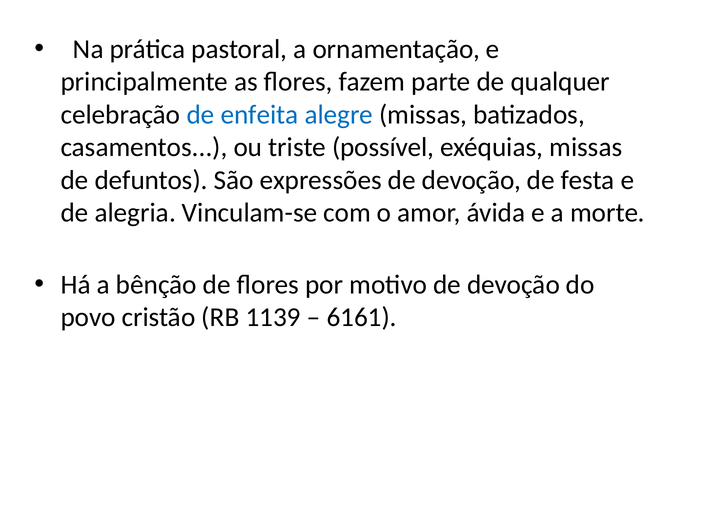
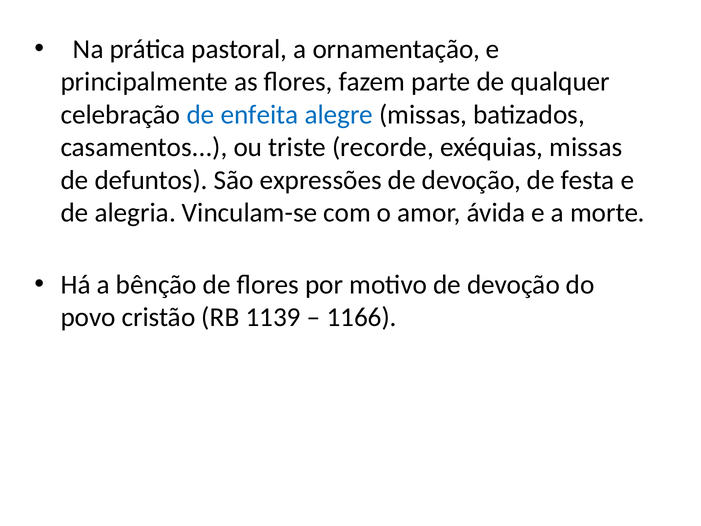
possível: possível -> recorde (383, 147)
6161: 6161 -> 1166 (362, 317)
